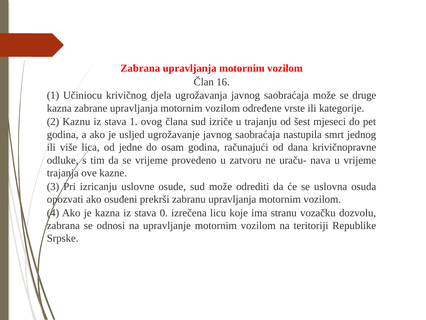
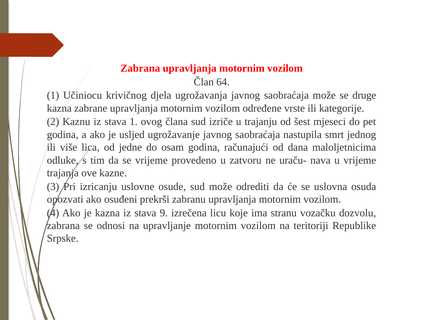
16: 16 -> 64 (223, 82)
krivičnopravne: krivičnopravne -> maloljetnicima (344, 147)
0: 0 -> 9 (164, 213)
